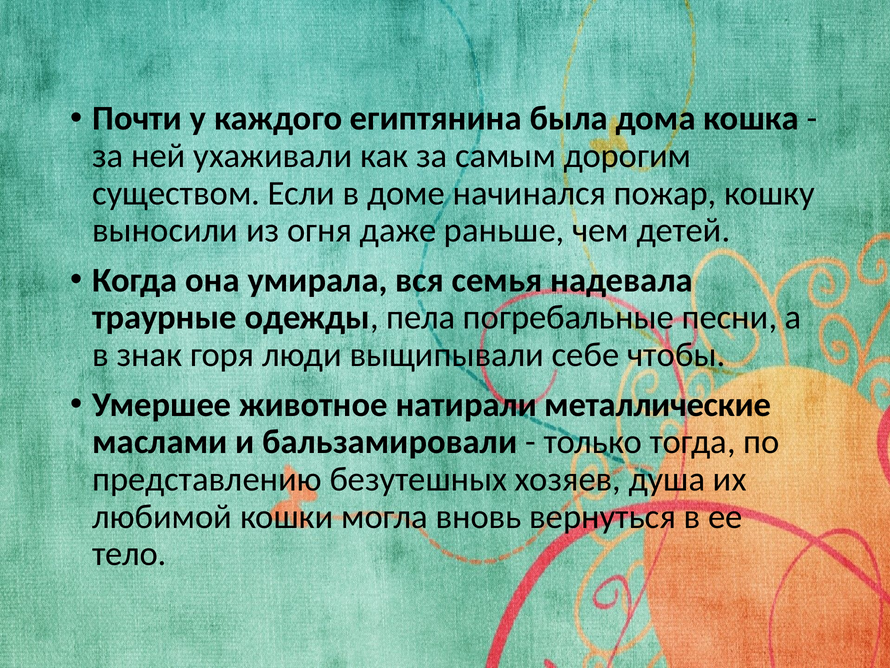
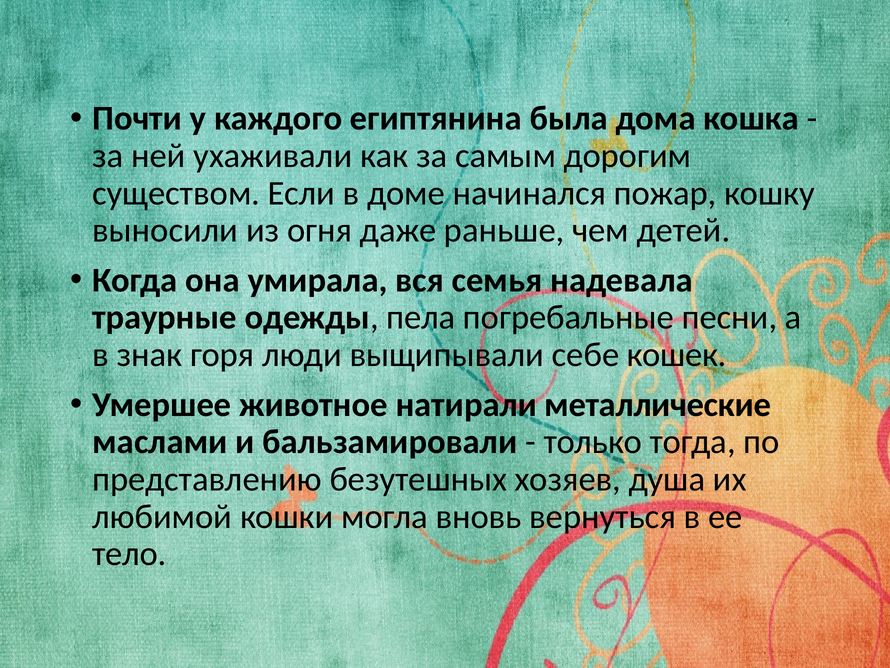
чтобы: чтобы -> кошек (677, 355)
